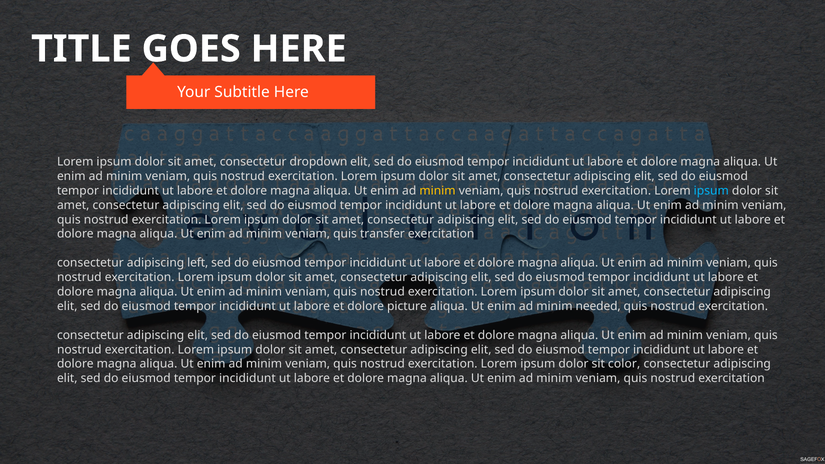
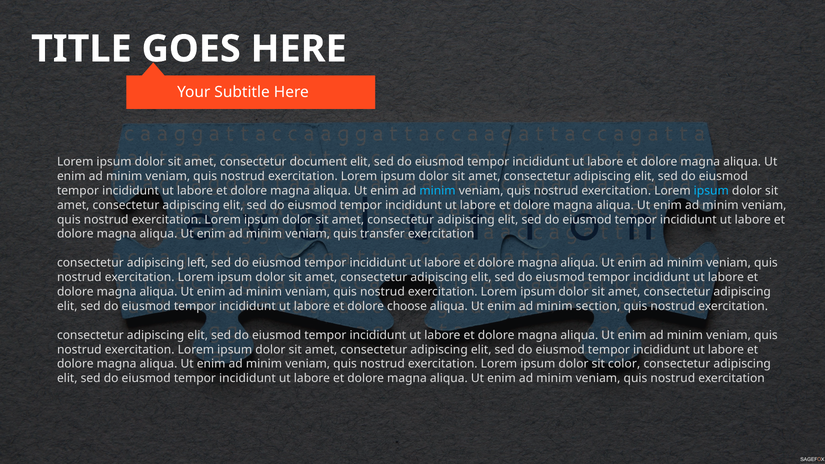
dropdown: dropdown -> document (318, 162)
minim colour: yellow -> light blue (438, 191)
picture: picture -> choose (407, 306)
needed: needed -> section (598, 306)
